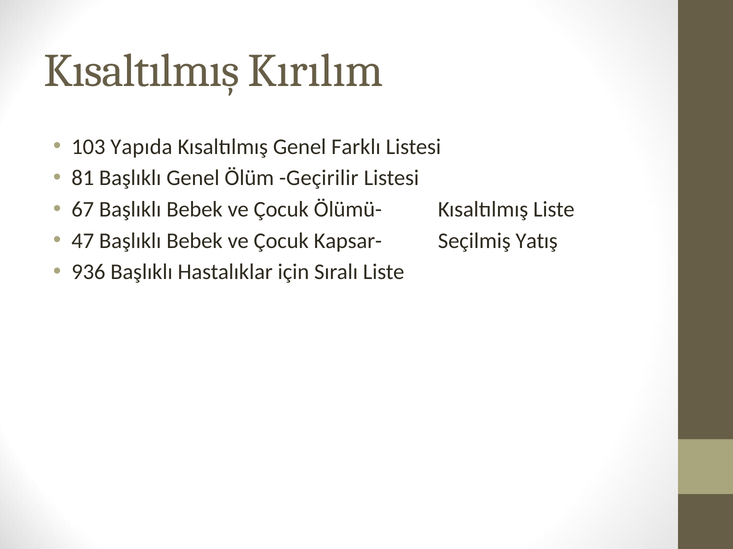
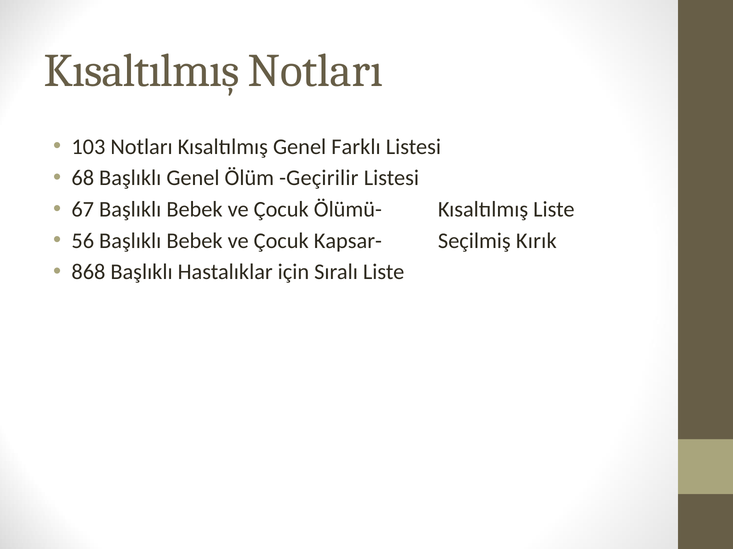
Kısaltılmış Kırılım: Kırılım -> Notları (315, 71)
103 Yapıda: Yapıda -> Notları (142, 147)
81: 81 -> 68 (83, 178)
47: 47 -> 56 (83, 241)
Yatış: Yatış -> Kırık (536, 241)
936: 936 -> 868 (88, 272)
